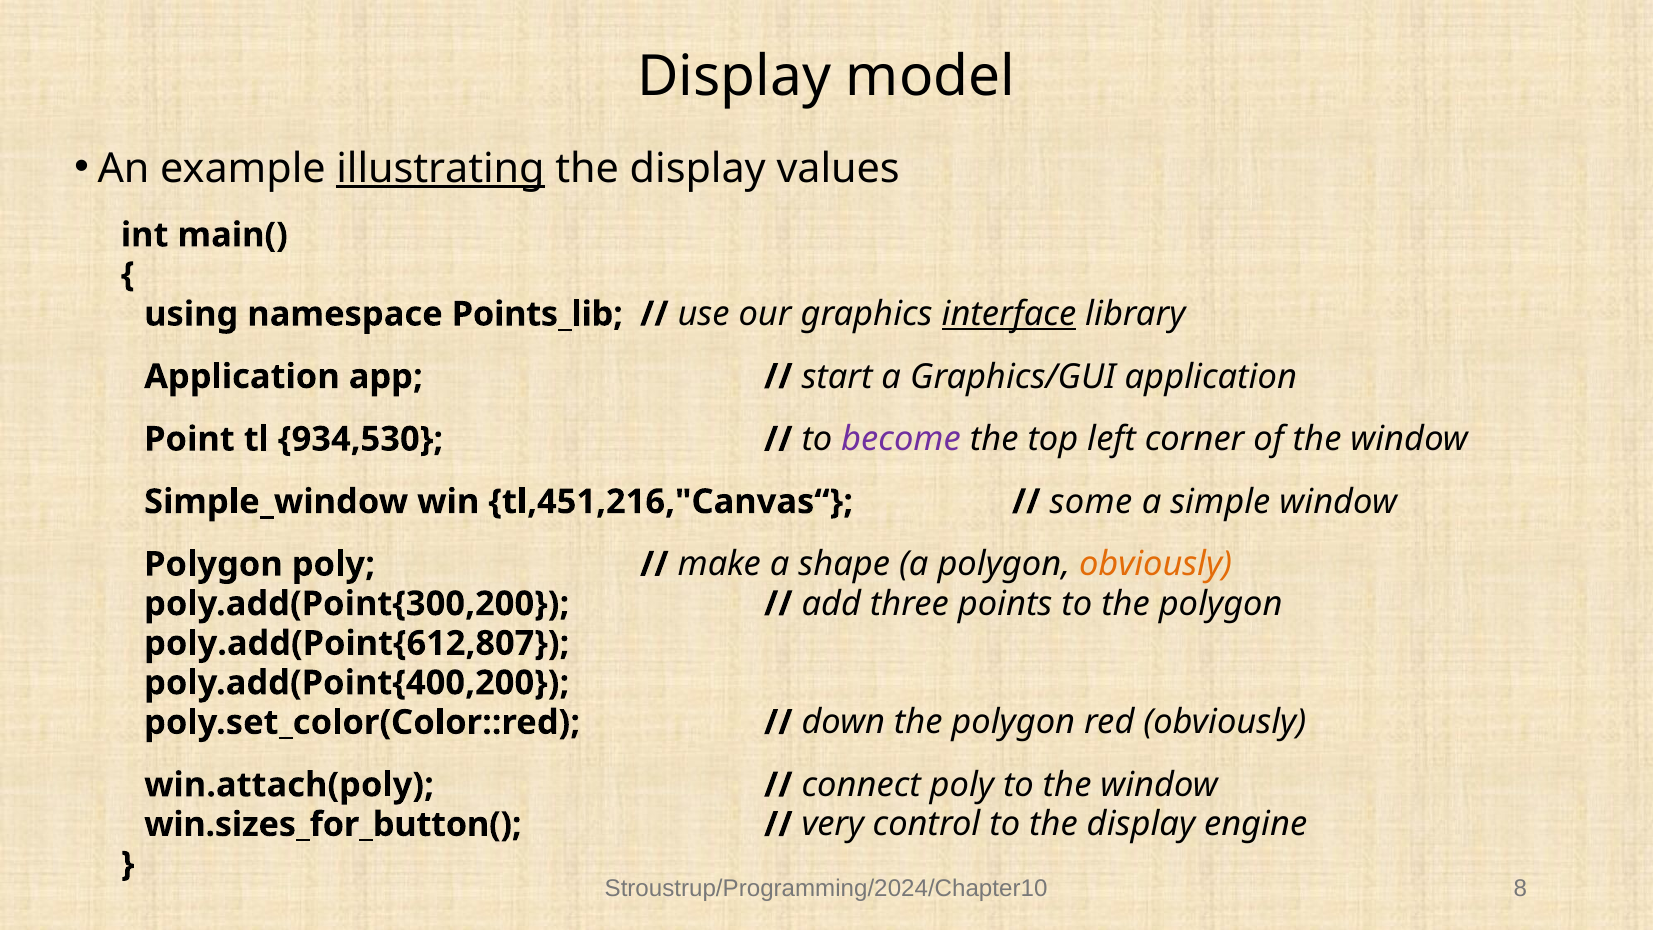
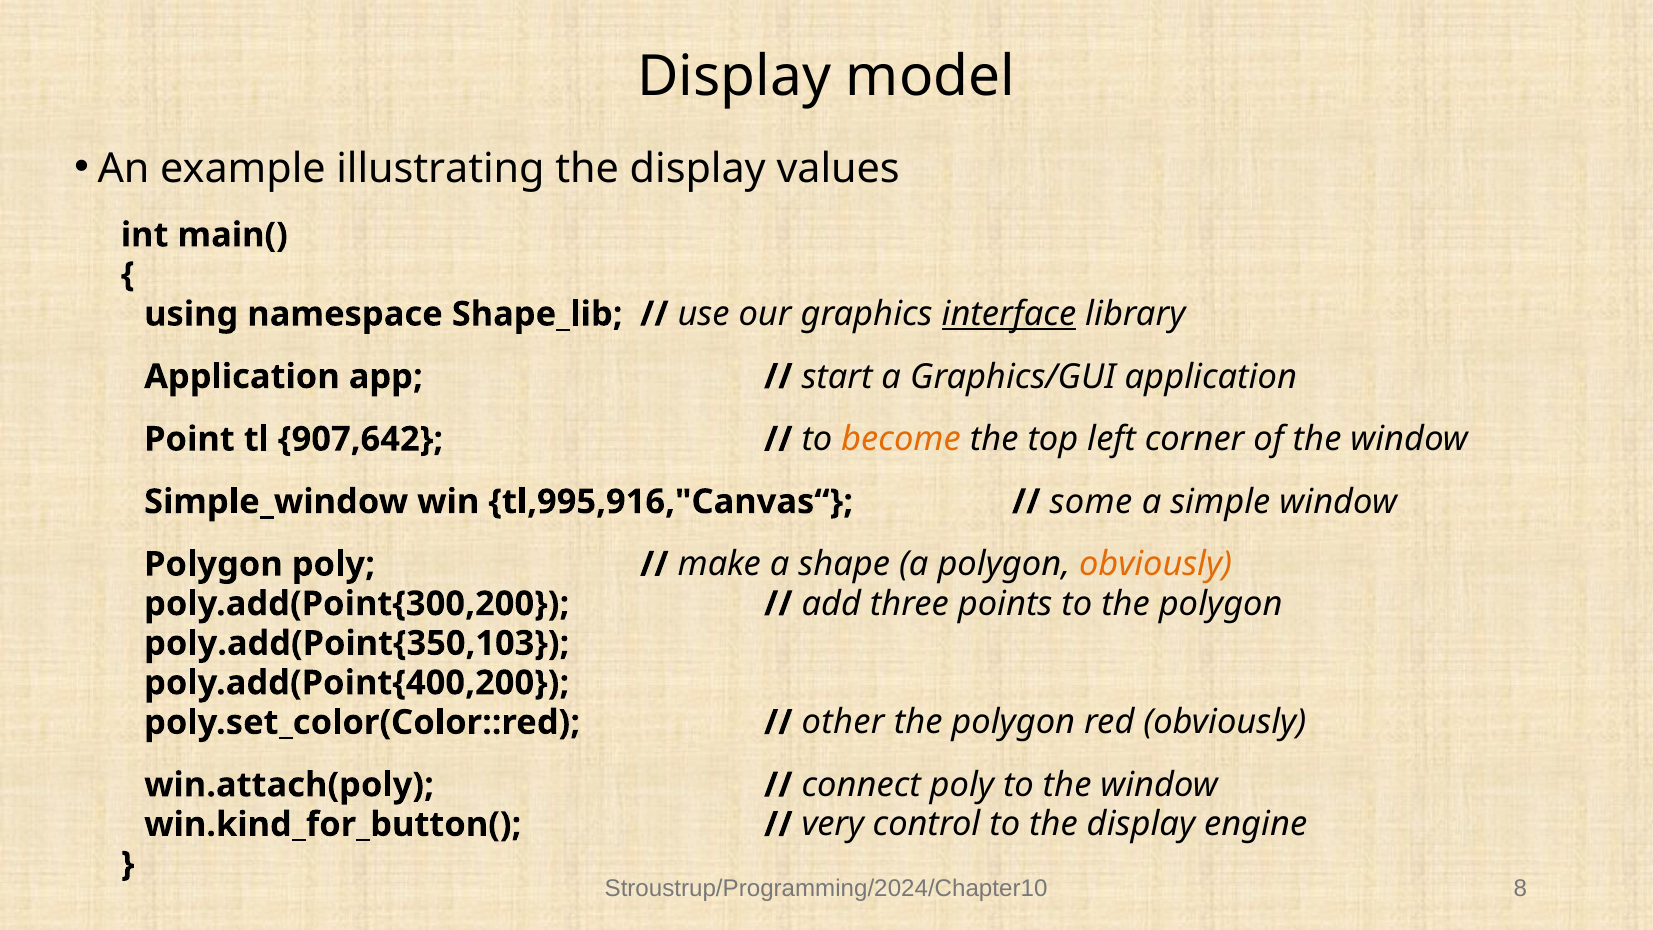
illustrating underline: present -> none (440, 169)
Points_lib: Points_lib -> Shape_lib (537, 314)
934,530: 934,530 -> 907,642 (361, 439)
become colour: purple -> orange (901, 439)
tl,451,216,"Canvas“: tl,451,216,"Canvas“ -> tl,995,916,"Canvas“ (671, 502)
poly.add(Point{612,807: poly.add(Point{612,807 -> poly.add(Point{350,103 (357, 643)
down: down -> other (843, 722)
win.sizes_for_button(: win.sizes_for_button( -> win.kind_for_button( (333, 824)
